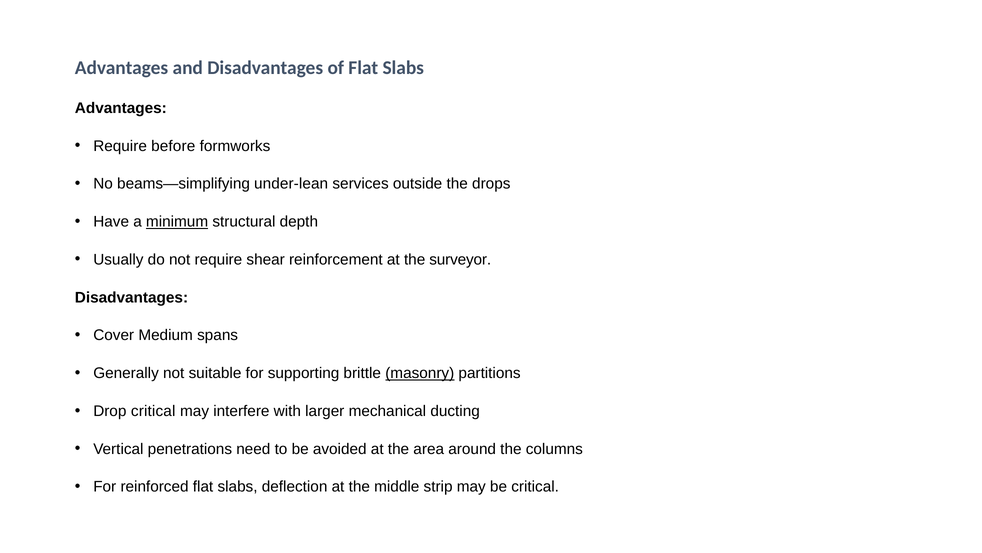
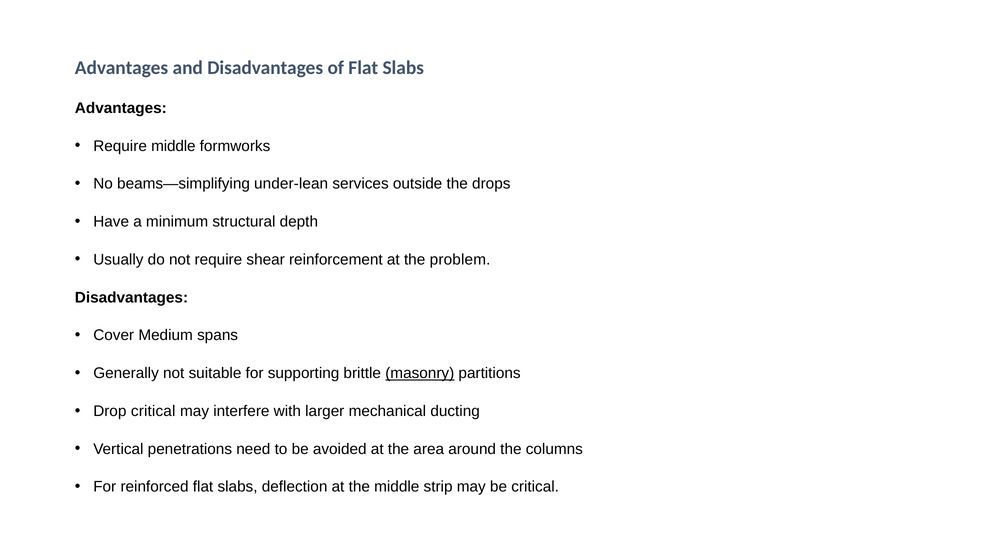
Require before: before -> middle (173, 146)
minimum underline: present -> none (177, 221)
surveyor: surveyor -> problem (460, 259)
